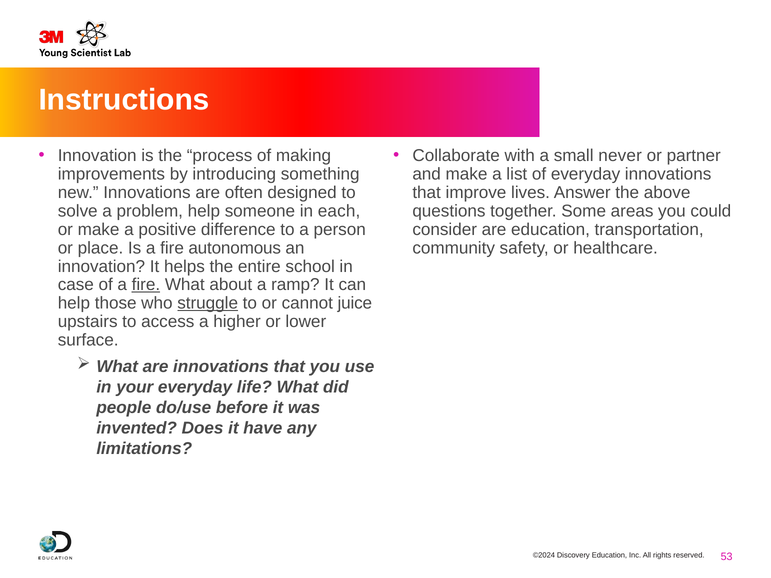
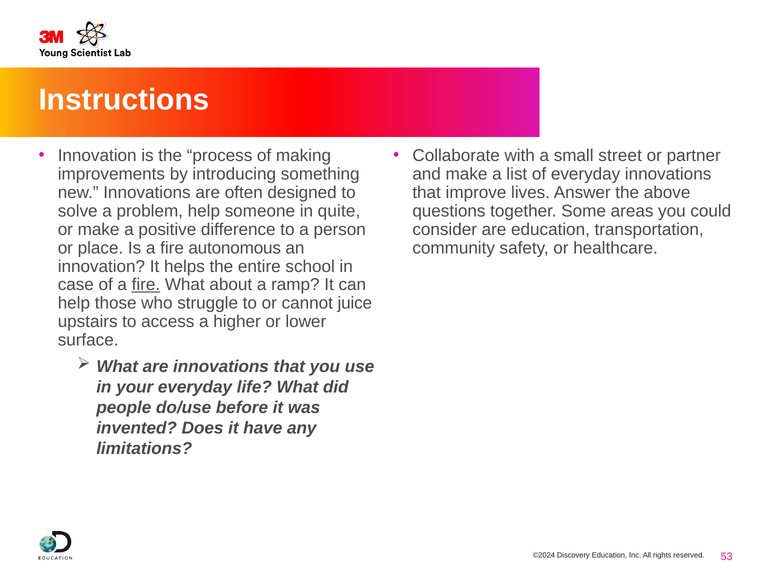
never: never -> street (620, 156)
each: each -> quite (339, 211)
struggle underline: present -> none (208, 303)
